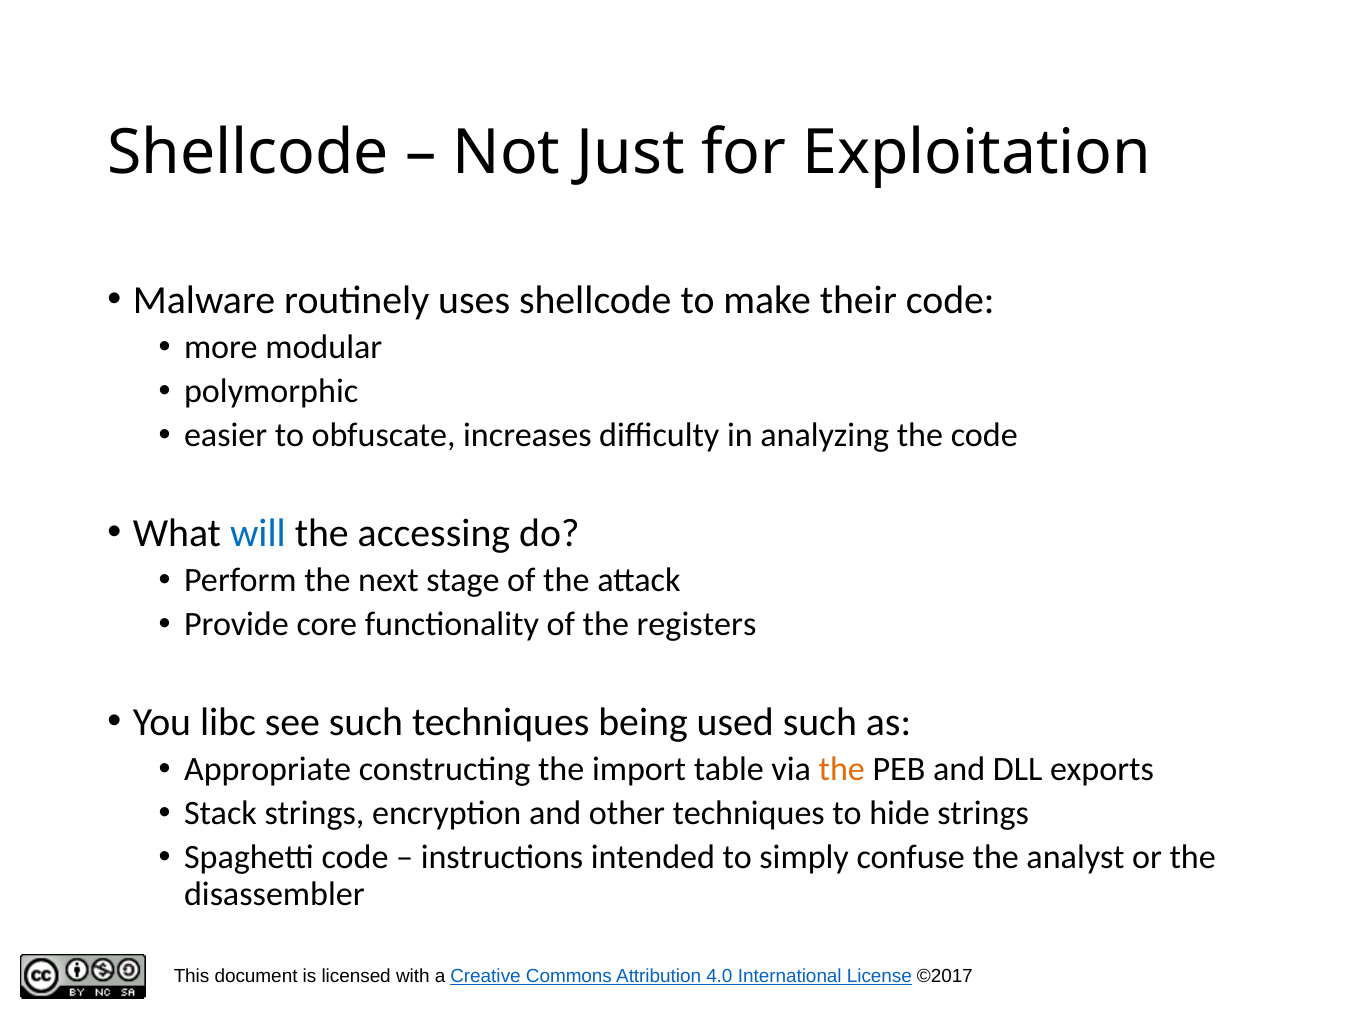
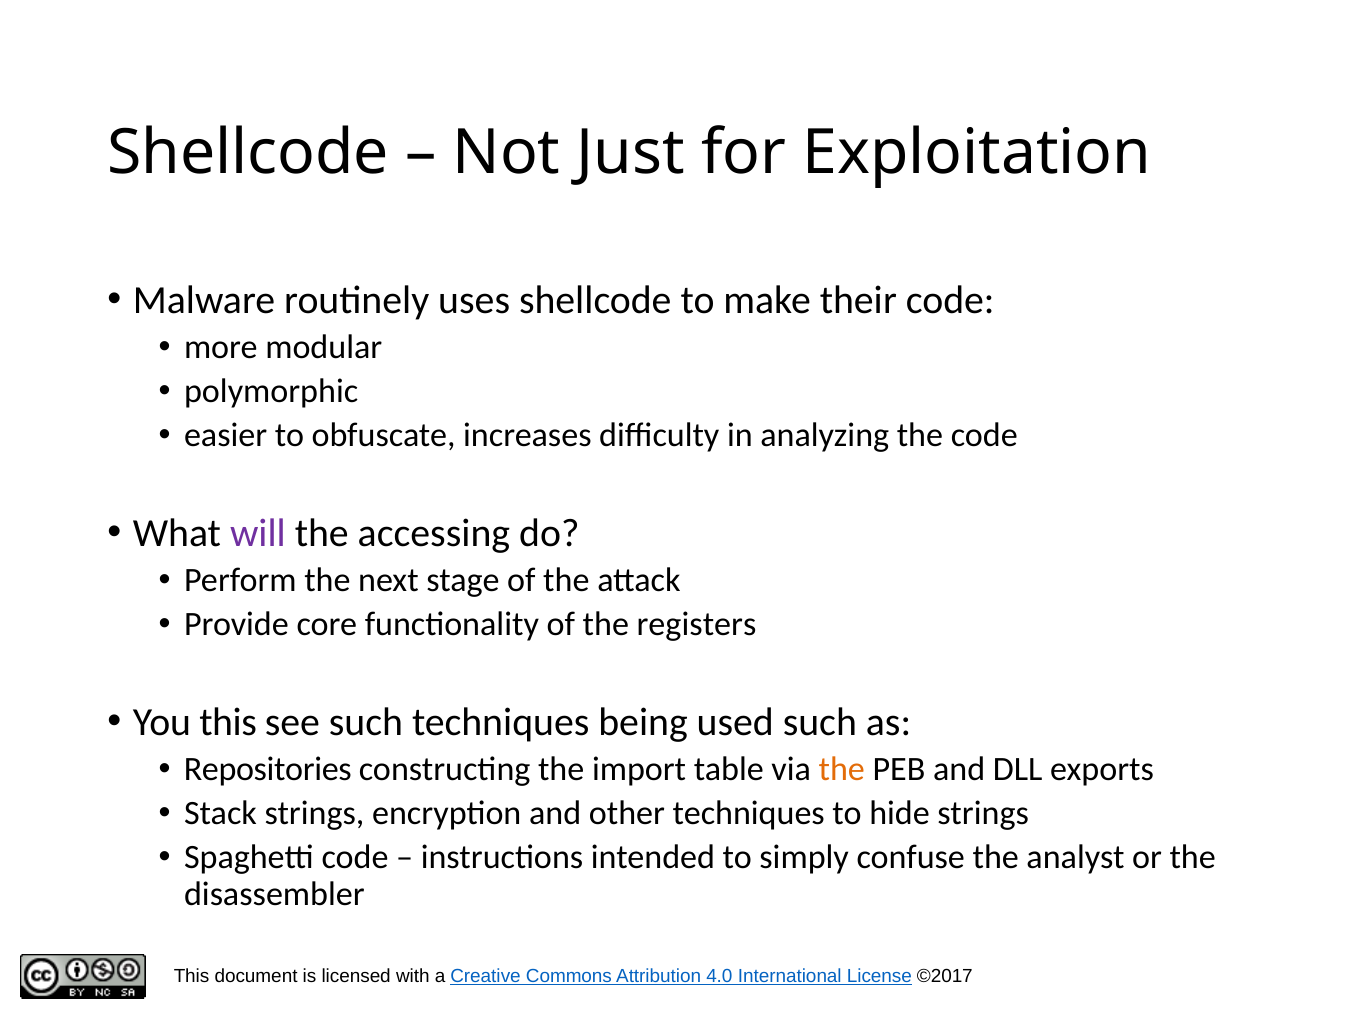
will colour: blue -> purple (258, 533)
You libc: libc -> this (228, 722)
Appropriate: Appropriate -> Repositories (268, 769)
